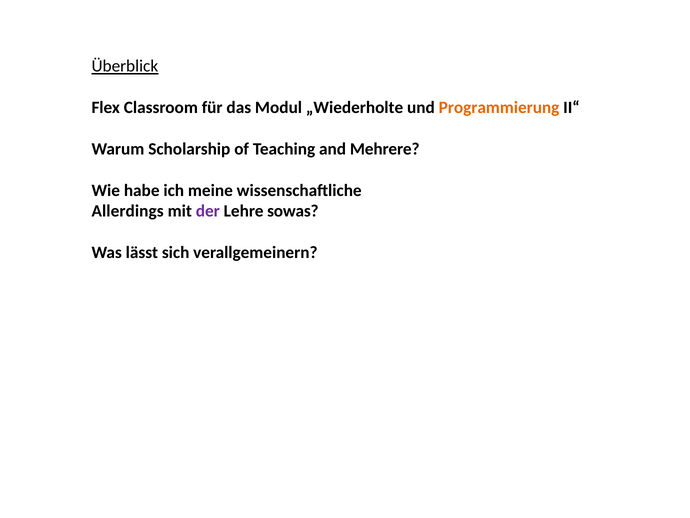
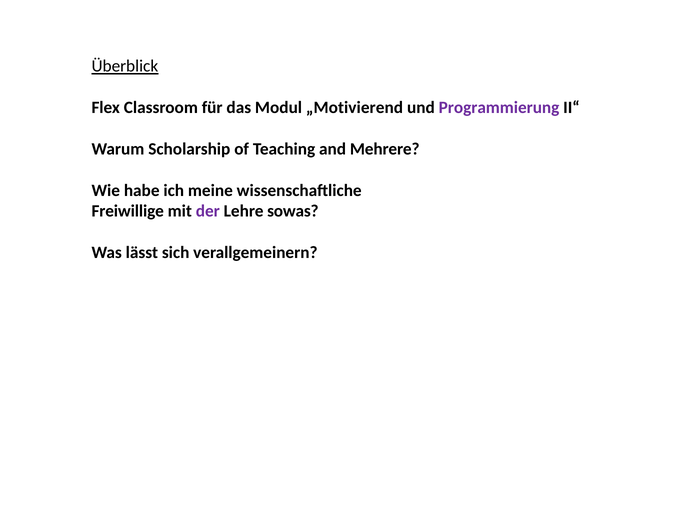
„Wiederholte: „Wiederholte -> „Motivierend (355, 108)
Programmierung colour: orange -> purple (499, 108)
Allerdings: Allerdings -> Freiwillige (128, 211)
